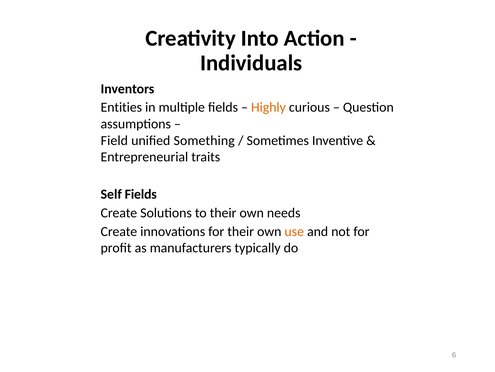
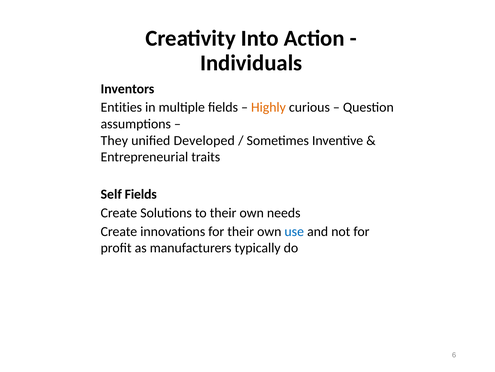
Field: Field -> They (114, 140)
Something: Something -> Developed (204, 140)
use colour: orange -> blue (294, 231)
